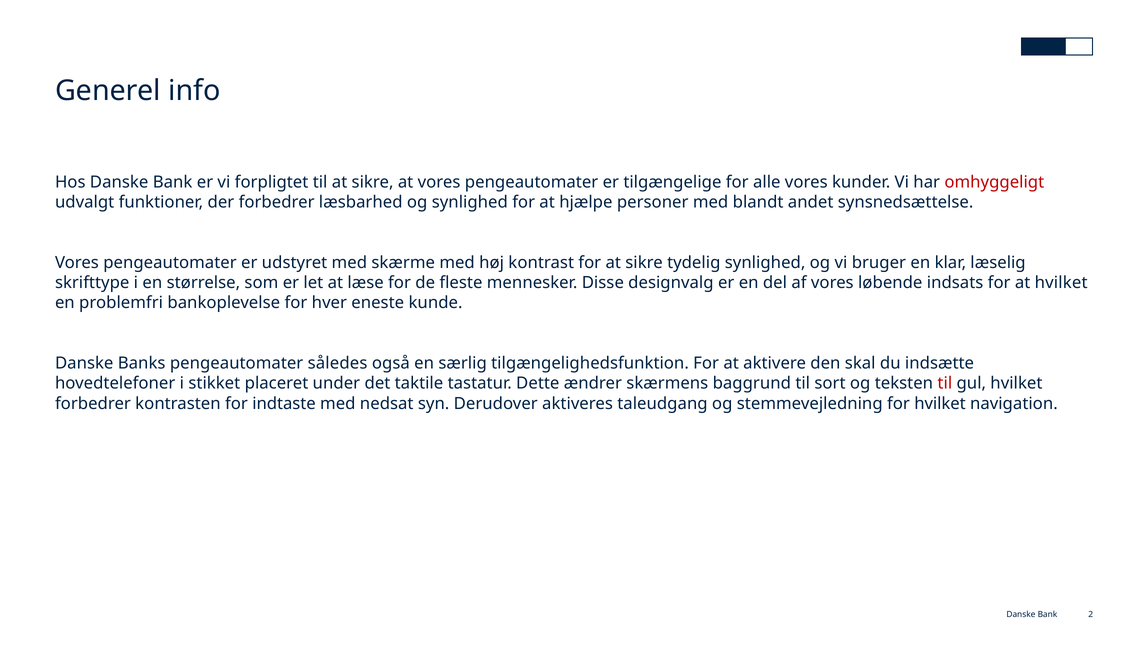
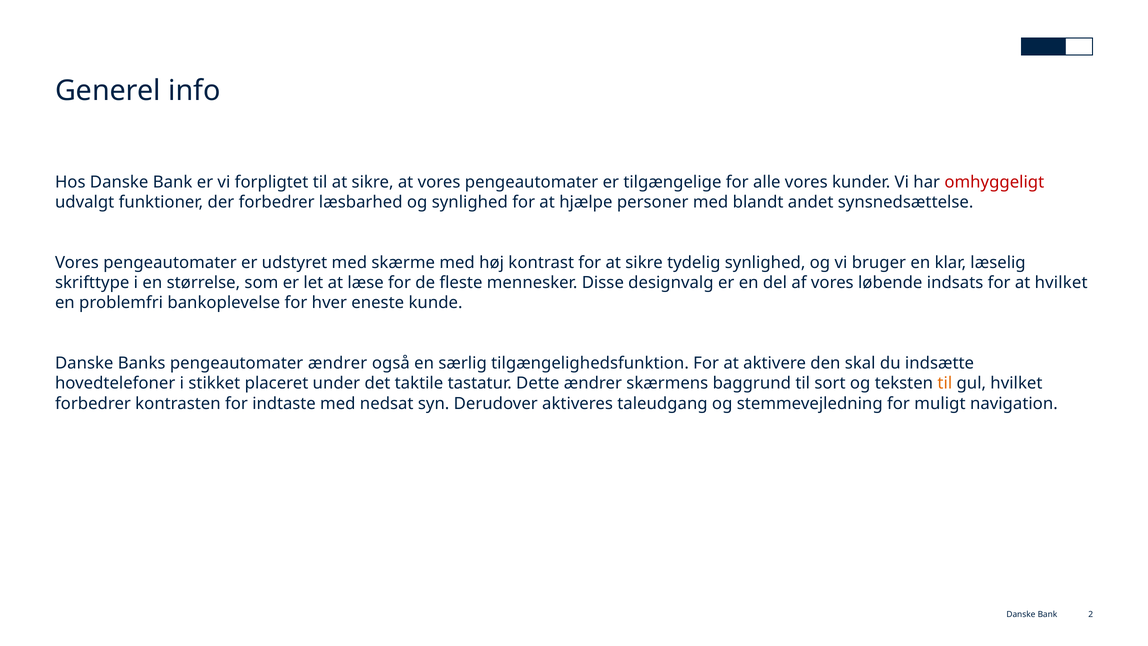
pengeautomater således: således -> ændrer (338, 363)
til colour: red -> orange (945, 383)
for hvilket: hvilket -> muligt (940, 403)
